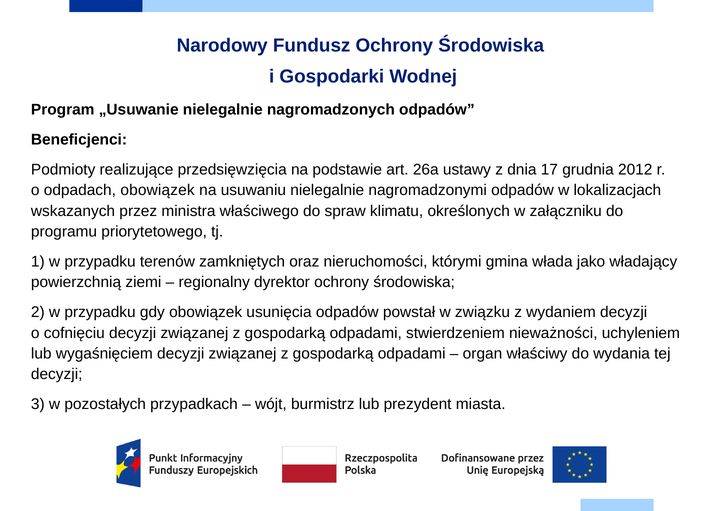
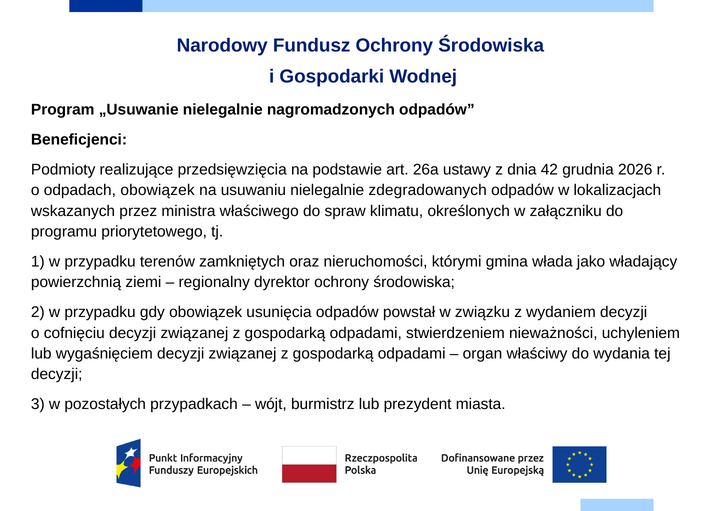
17: 17 -> 42 (549, 170)
2012: 2012 -> 2026 (635, 170)
nagromadzonymi: nagromadzonymi -> zdegradowanych (428, 190)
